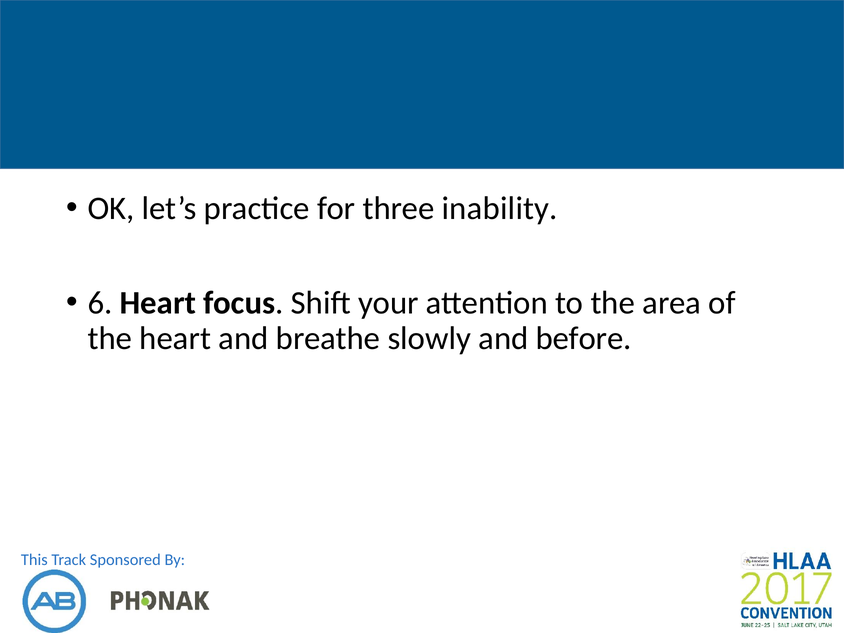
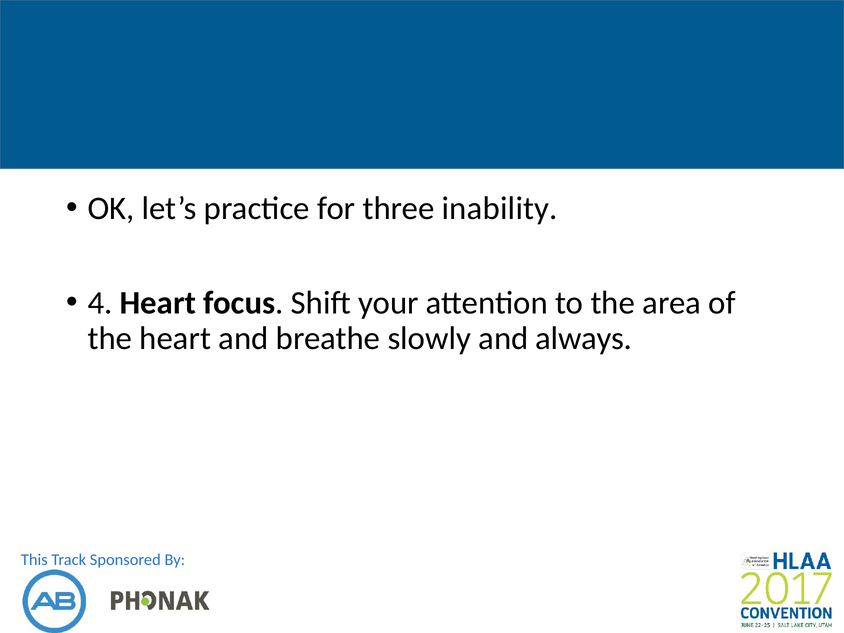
6: 6 -> 4 (100, 303)
before: before -> always (584, 338)
